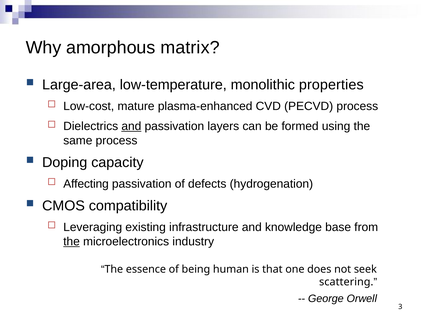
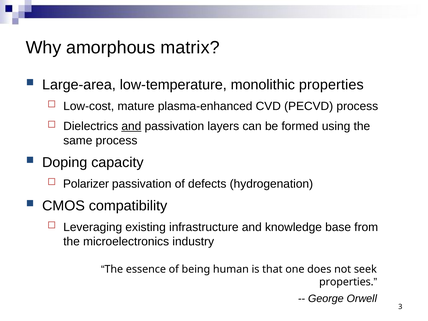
Affecting: Affecting -> Polarizer (86, 184)
the underline: present -> none (72, 241)
scattering: scattering -> properties (346, 282)
